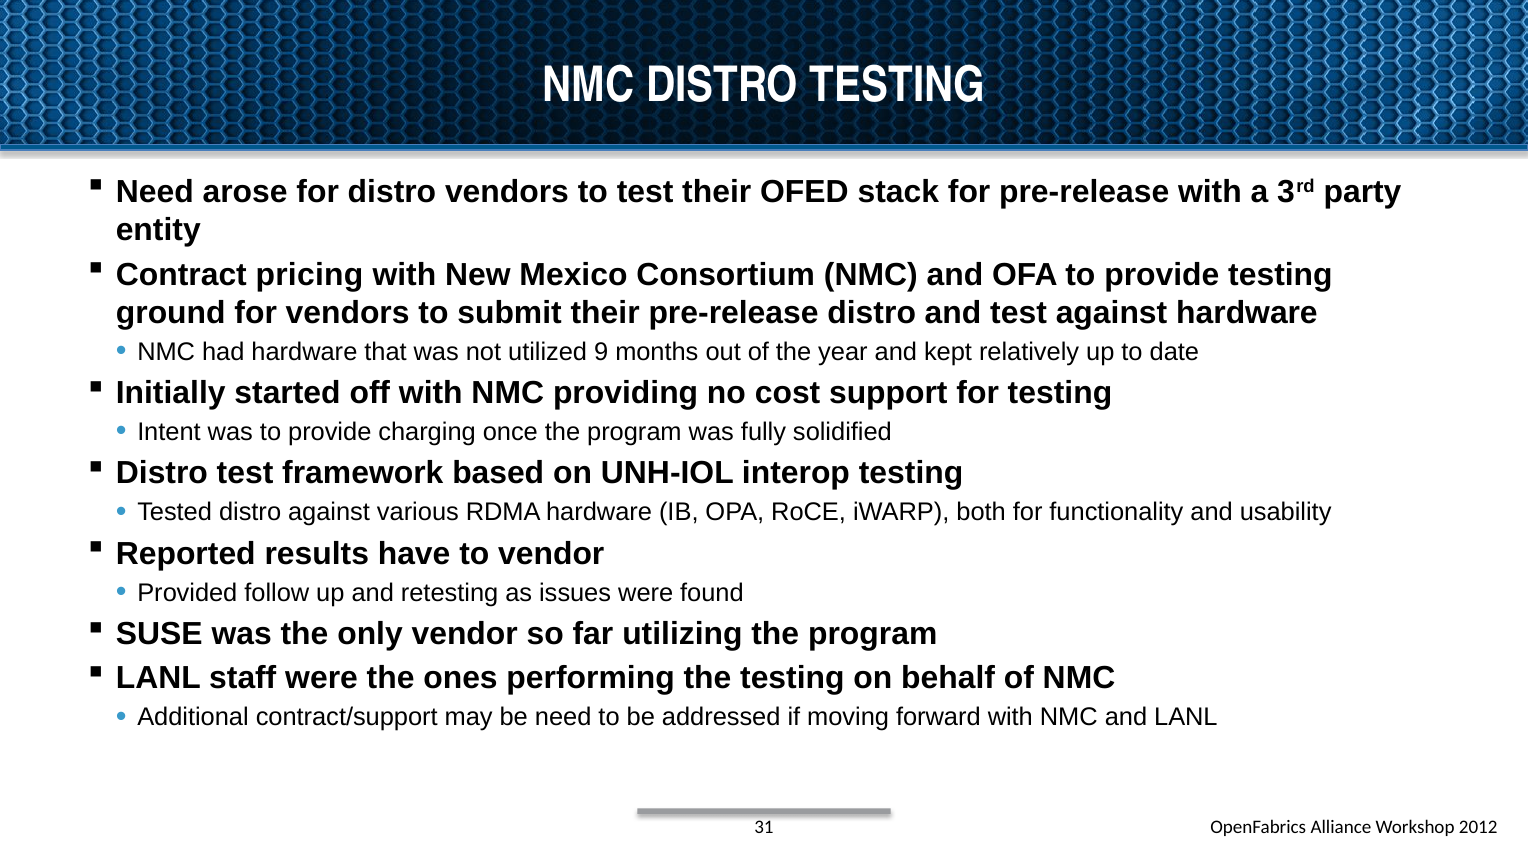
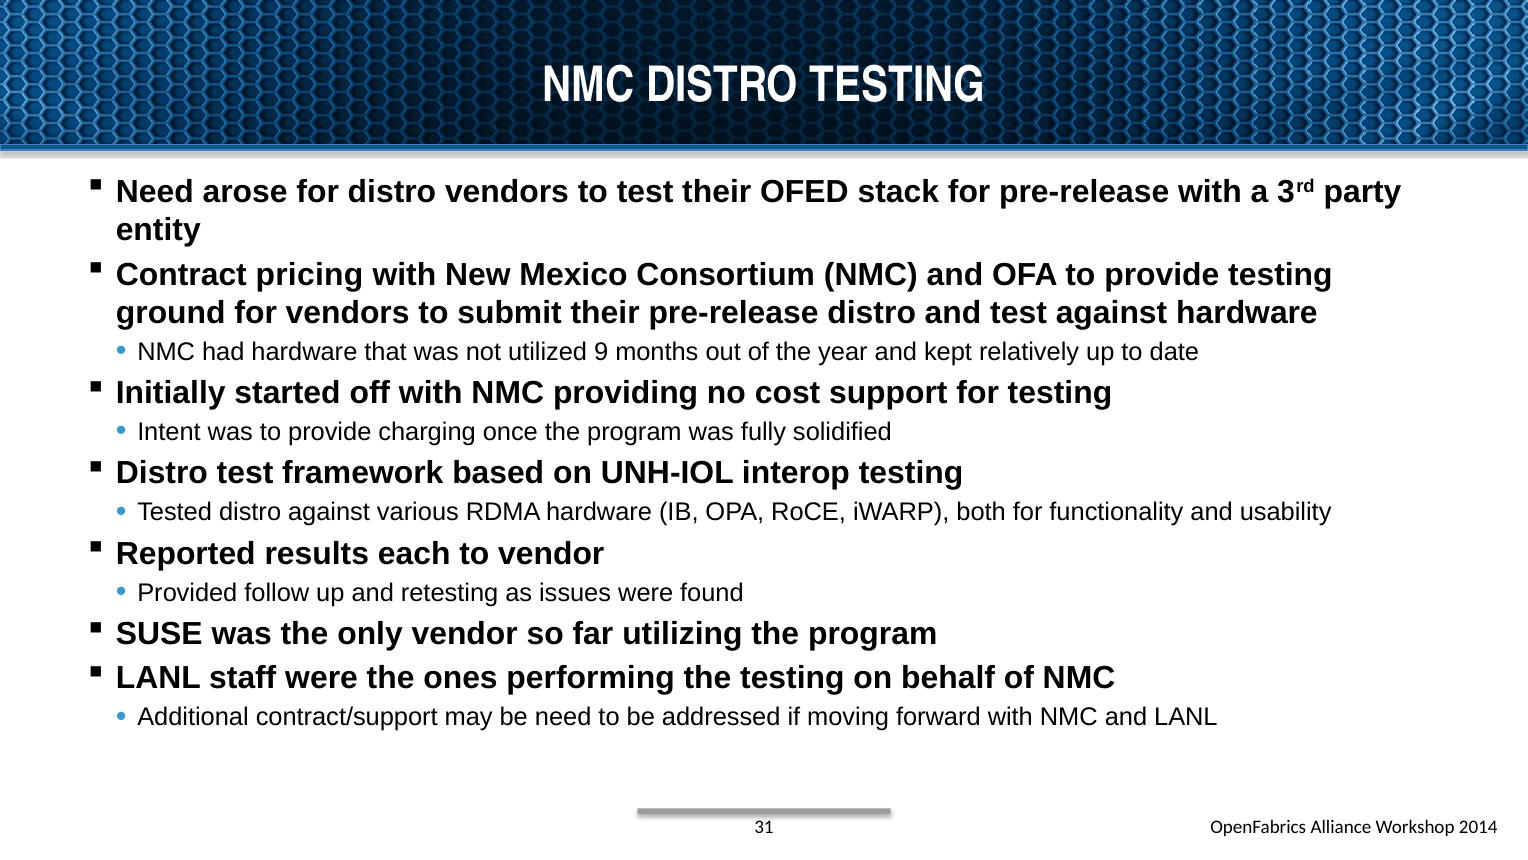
have: have -> each (414, 553)
2012: 2012 -> 2014 (1478, 826)
